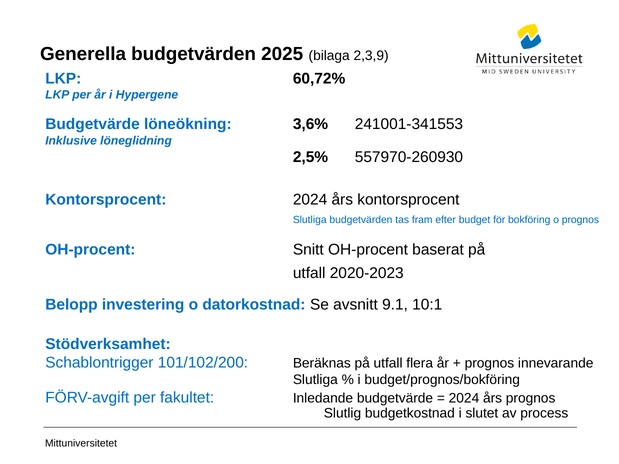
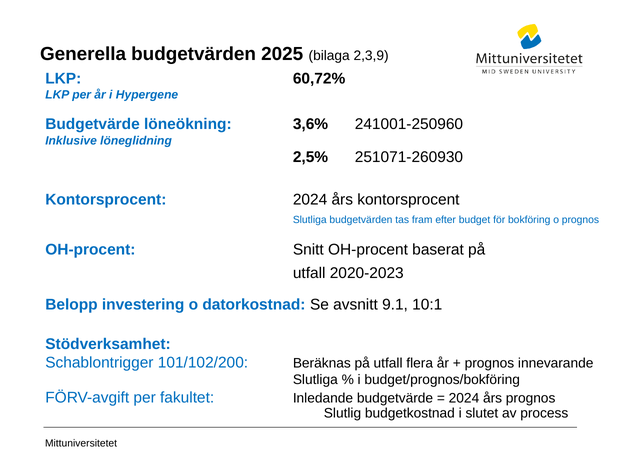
241001-341553: 241001-341553 -> 241001-250960 (409, 124)
557970-260930: 557970-260930 -> 251071-260930 (409, 157)
